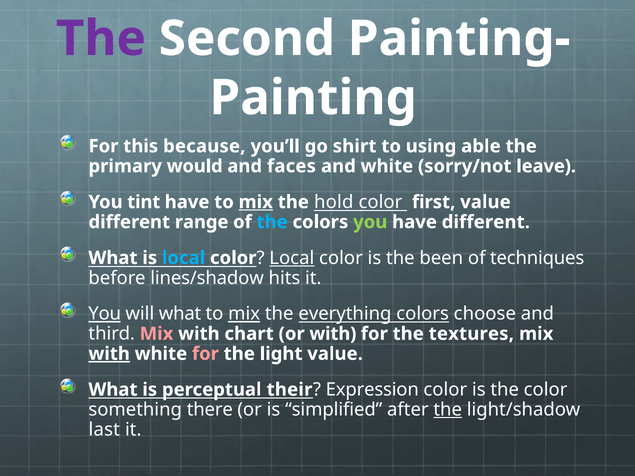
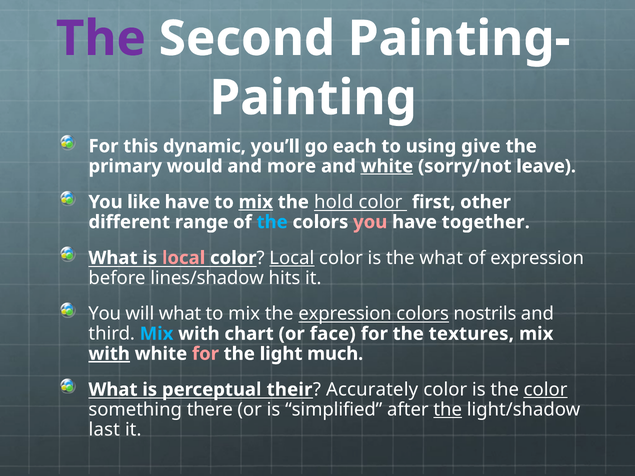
because: because -> dynamic (204, 146)
shirt: shirt -> each (355, 146)
able: able -> give (481, 146)
faces: faces -> more (292, 166)
white underline: none -> present (387, 166)
tint: tint -> like (144, 202)
first value: value -> other (486, 202)
you colour: light green -> pink (370, 222)
have different: different -> together (486, 222)
local colour: light blue -> pink (184, 258)
the been: been -> what (441, 258)
of techniques: techniques -> expression (537, 258)
You underline: present -> none (105, 314)
mix underline: present -> none (244, 314)
the everything: everything -> expression (345, 314)
choose: choose -> nostrils (485, 314)
Mix colour: pink -> light blue (157, 334)
or with: with -> face (333, 334)
light value: value -> much (335, 354)
Expression: Expression -> Accurately (372, 390)
color underline: none -> present (546, 390)
